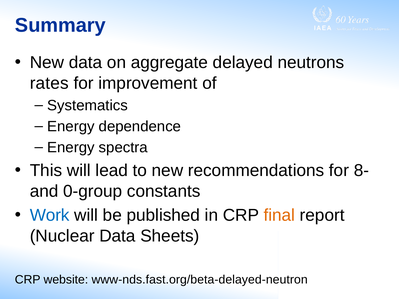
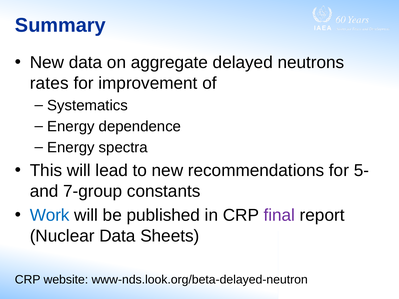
8-: 8- -> 5- (361, 171)
0-group: 0-group -> 7-group (93, 191)
final colour: orange -> purple (279, 215)
www-nds.fast.org/beta-delayed-neutron: www-nds.fast.org/beta-delayed-neutron -> www-nds.look.org/beta-delayed-neutron (200, 280)
